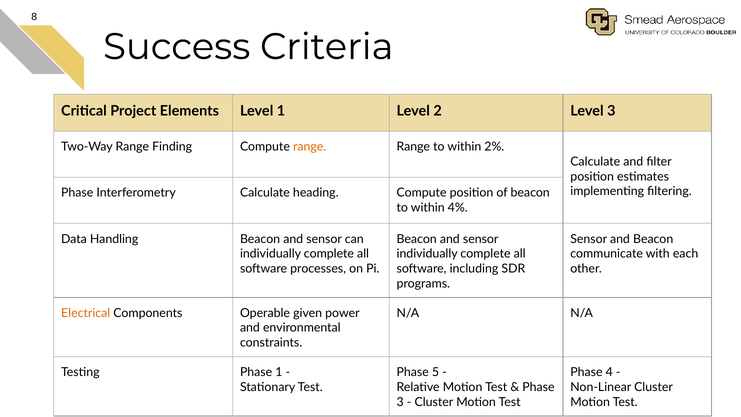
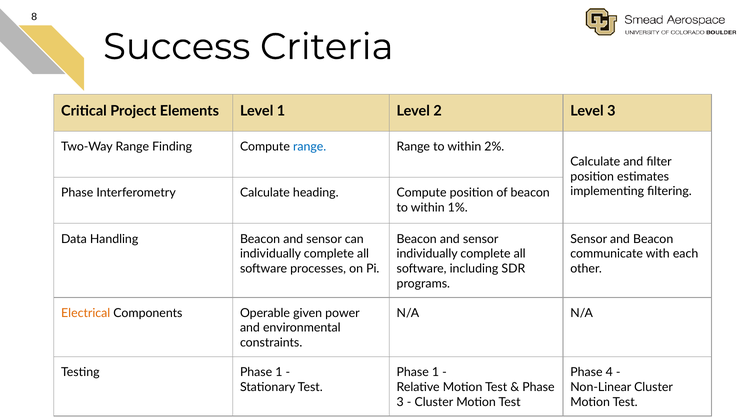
range colour: orange -> blue (310, 147)
4%: 4% -> 1% (458, 208)
5: 5 -> 1 (435, 372)
